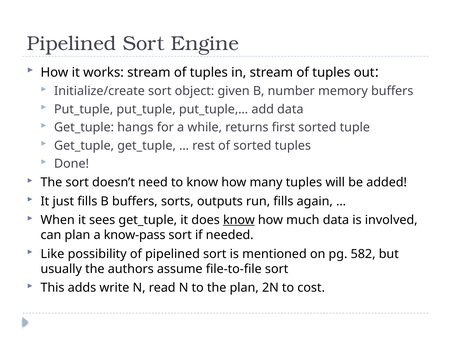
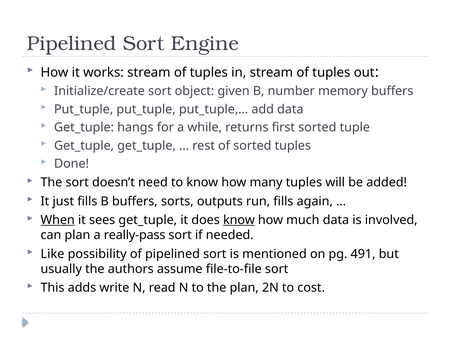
When underline: none -> present (58, 220)
know-pass: know-pass -> really-pass (135, 235)
582: 582 -> 491 (363, 254)
